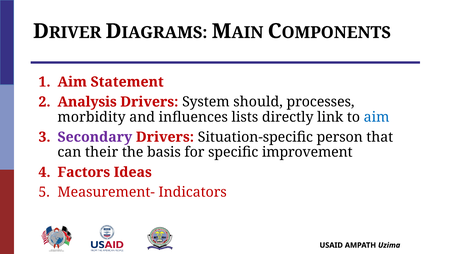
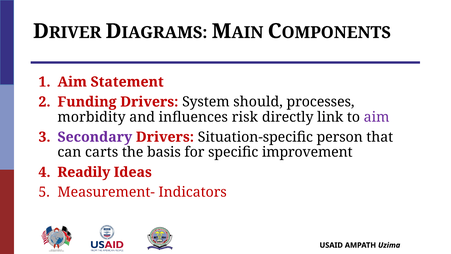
Analysis: Analysis -> Funding (87, 102)
lists: lists -> risk (245, 117)
aim colour: blue -> purple (377, 117)
their: their -> carts (102, 152)
Factors: Factors -> Readily (84, 172)
